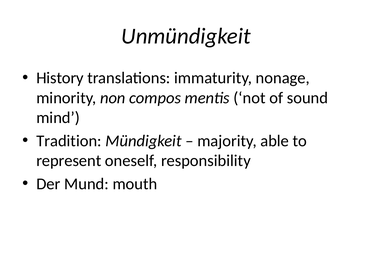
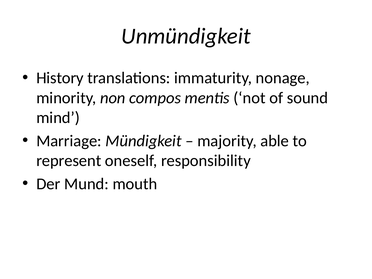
Tradition: Tradition -> Marriage (69, 141)
